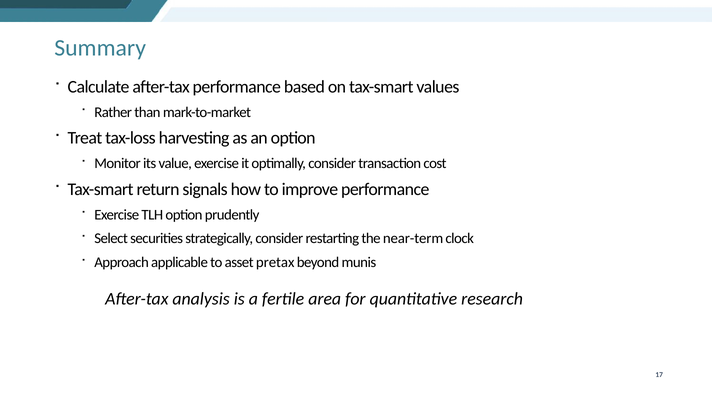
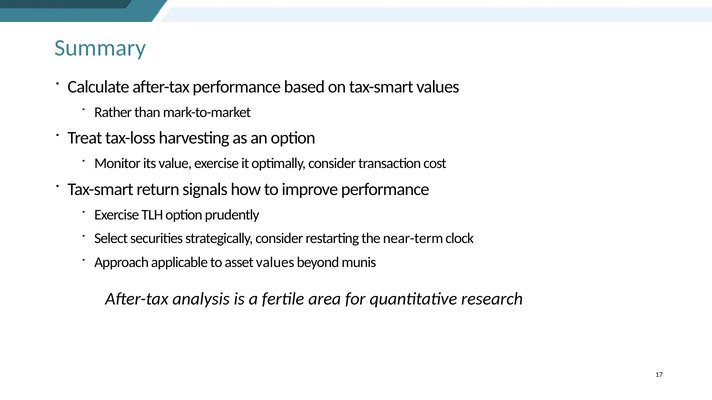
asset pretax: pretax -> values (275, 263)
